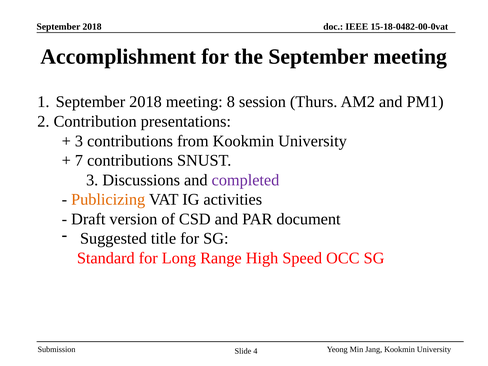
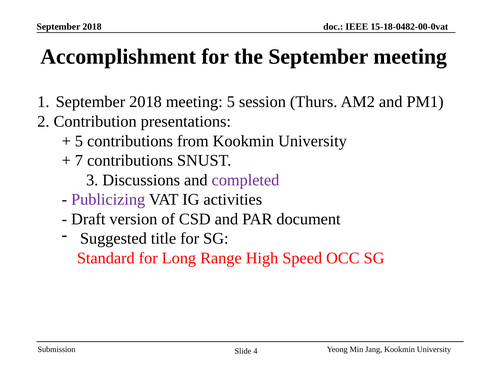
meeting 8: 8 -> 5 (231, 102)
3: 3 -> 5 (79, 141)
Publicizing colour: orange -> purple (108, 200)
